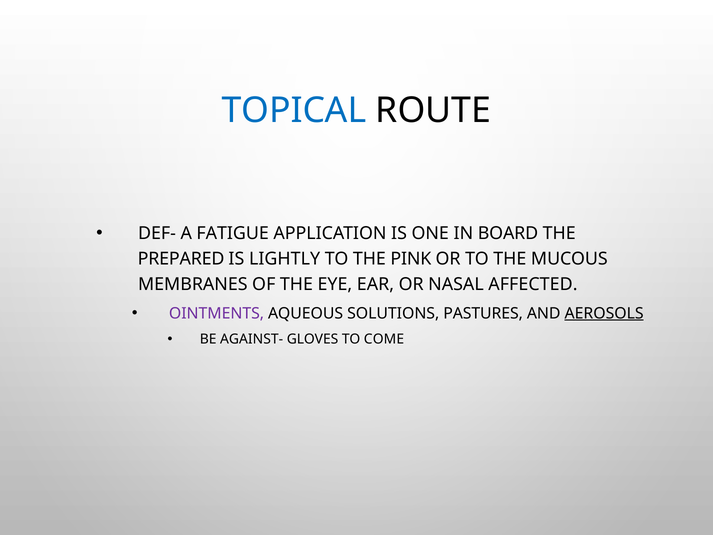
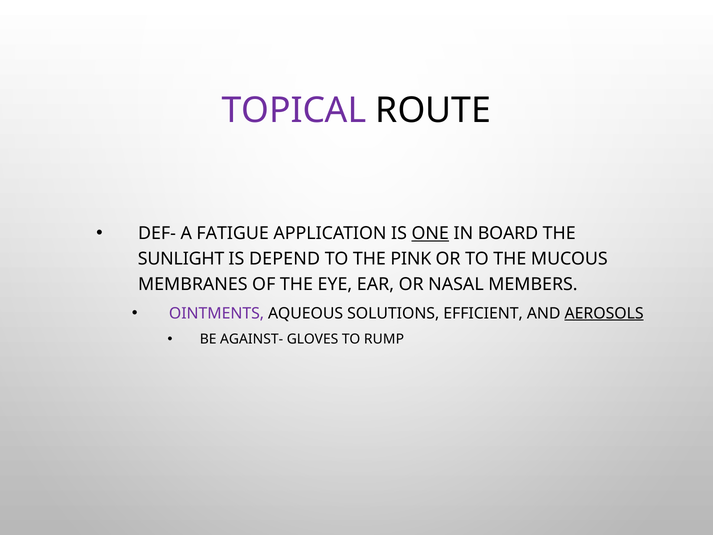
TOPICAL colour: blue -> purple (294, 110)
ONE underline: none -> present (430, 233)
PREPARED: PREPARED -> SUNLIGHT (181, 259)
LIGHTLY: LIGHTLY -> DEPEND (285, 259)
AFFECTED: AFFECTED -> MEMBERS (533, 284)
PASTURES: PASTURES -> EFFICIENT (483, 313)
COME: COME -> RUMP (384, 339)
